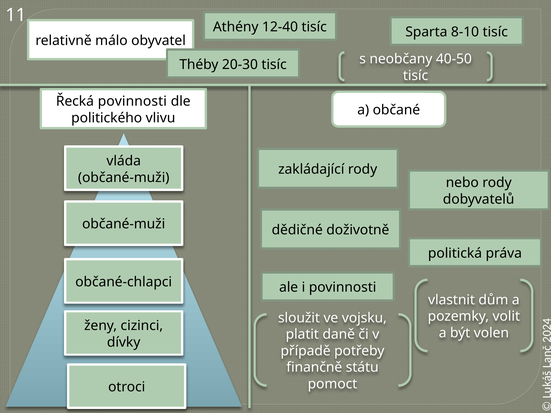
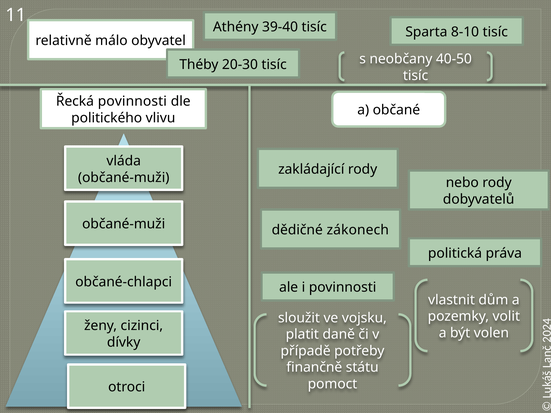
12-40: 12-40 -> 39-40 (280, 27)
doživotně: doživotně -> zákonech (358, 230)
